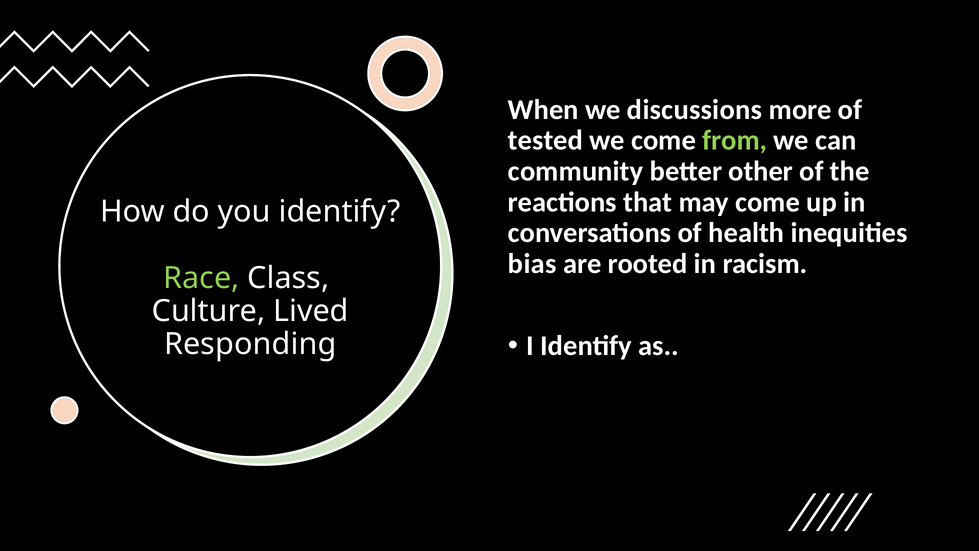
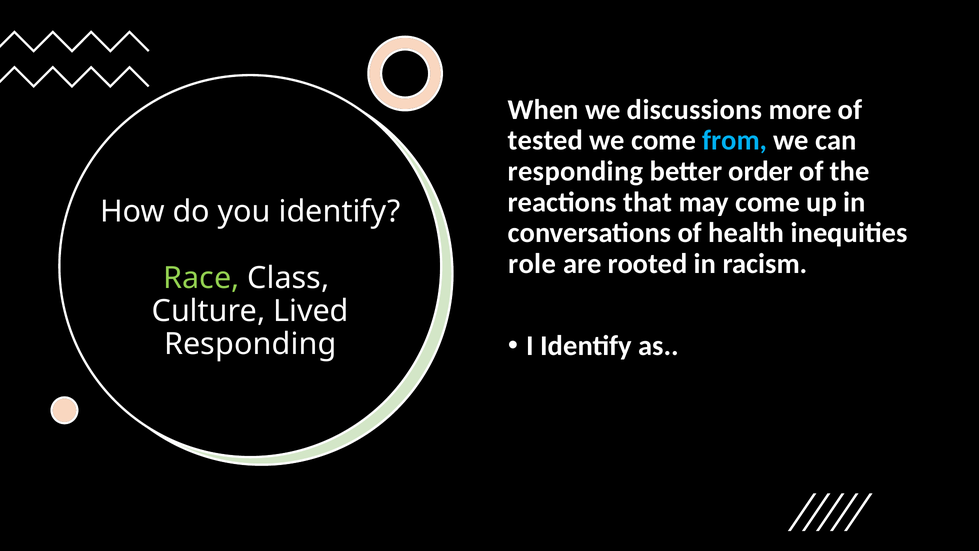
from colour: light green -> light blue (735, 140)
community: community -> responding (576, 171)
other: other -> order (761, 171)
bias: bias -> role (532, 264)
